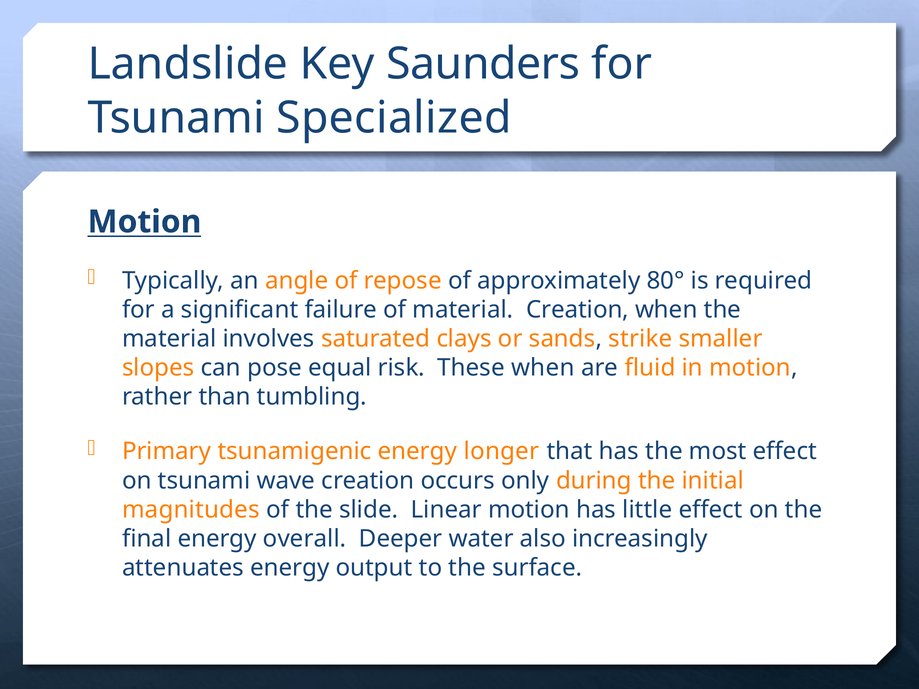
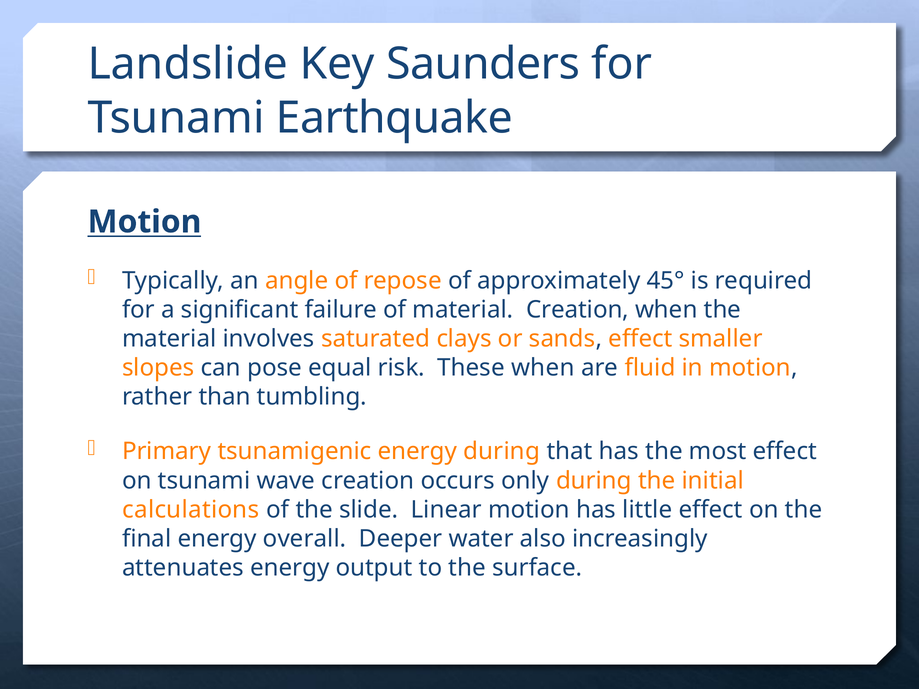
Specialized: Specialized -> Earthquake (394, 118)
80°: 80° -> 45° (666, 281)
sands strike: strike -> effect (640, 339)
energy longer: longer -> during (502, 452)
magnitudes: magnitudes -> calculations (191, 510)
